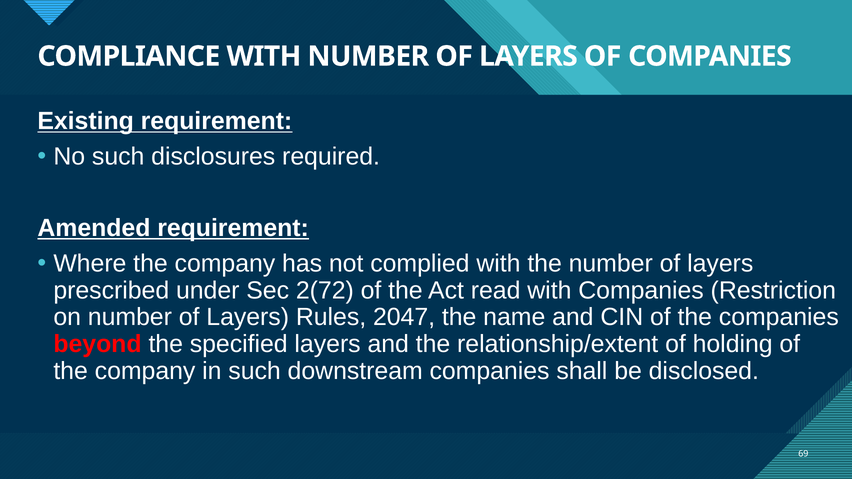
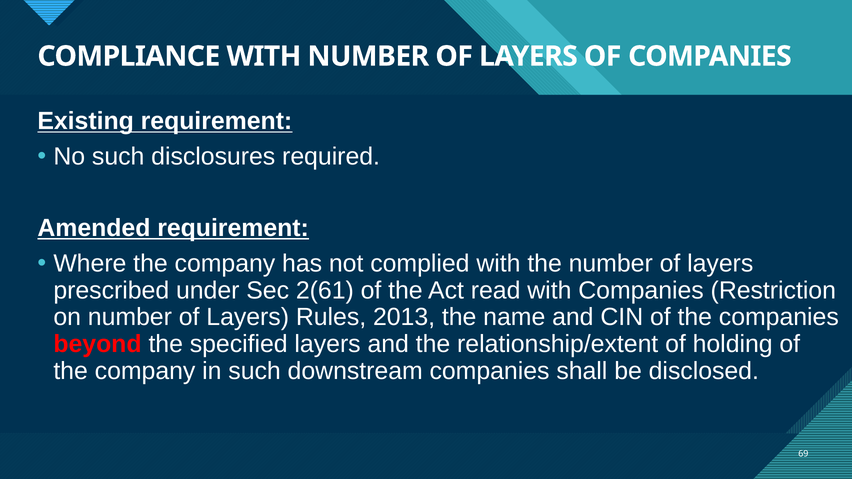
2(72: 2(72 -> 2(61 (325, 291)
2047: 2047 -> 2013 (404, 317)
